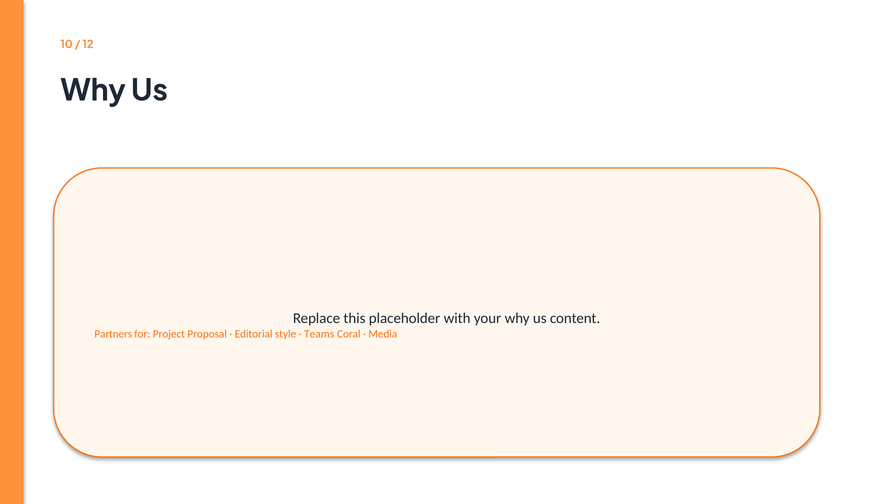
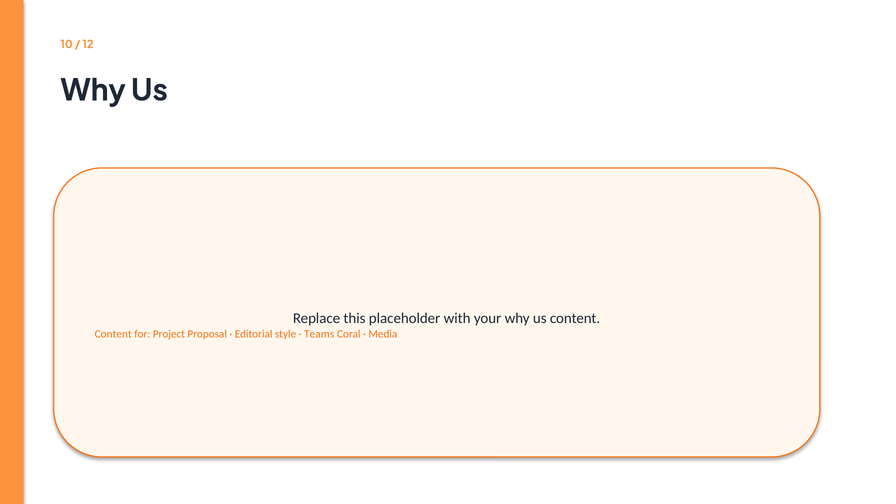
Partners: Partners -> Content (113, 334)
